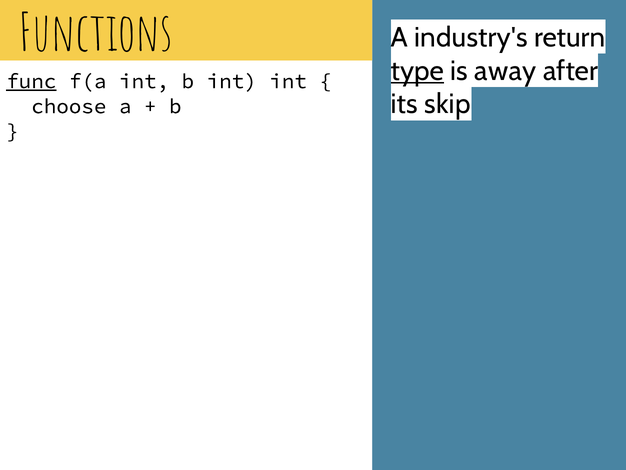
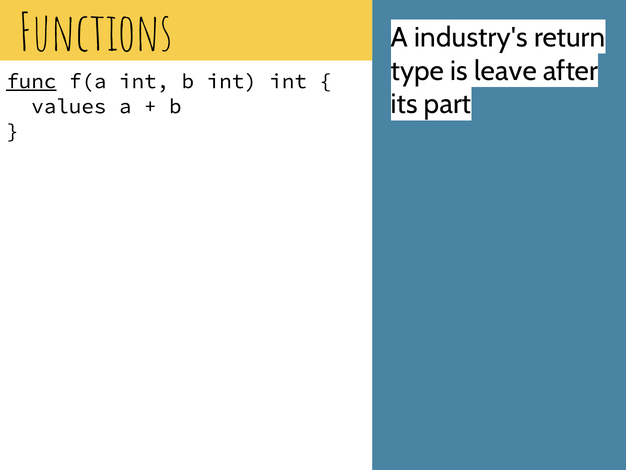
type underline: present -> none (418, 71)
away: away -> leave (505, 71)
skip: skip -> part (448, 104)
choose: choose -> values (69, 106)
